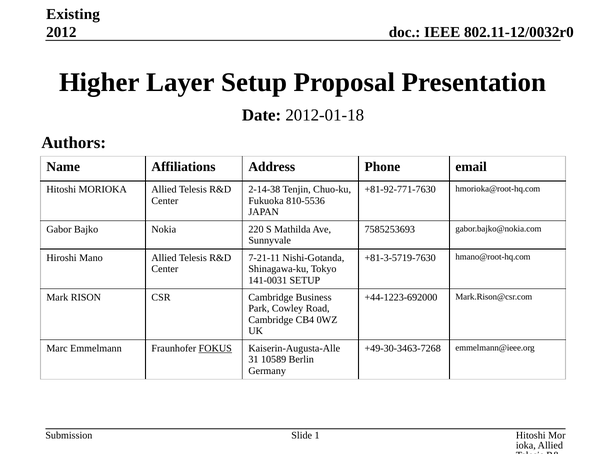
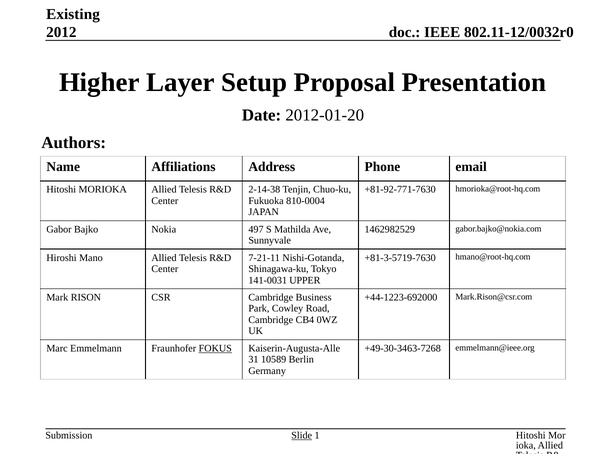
2012-01-18: 2012-01-18 -> 2012-01-20 (325, 115)
810-5536: 810-5536 -> 810-0004 (306, 201)
220: 220 -> 497 (256, 230)
7585253693: 7585253693 -> 1462982529 (390, 230)
141-0031 SETUP: SETUP -> UPPER (305, 280)
Slide underline: none -> present (302, 436)
